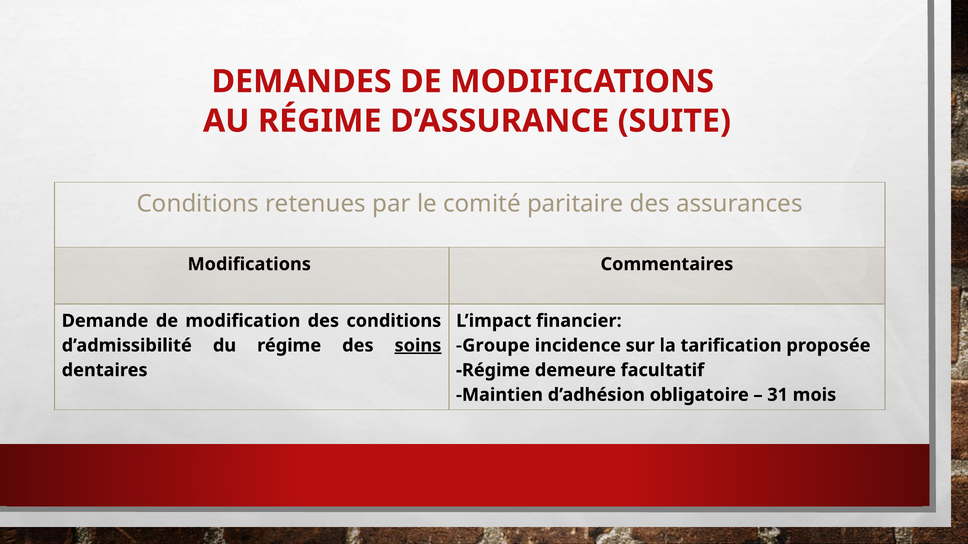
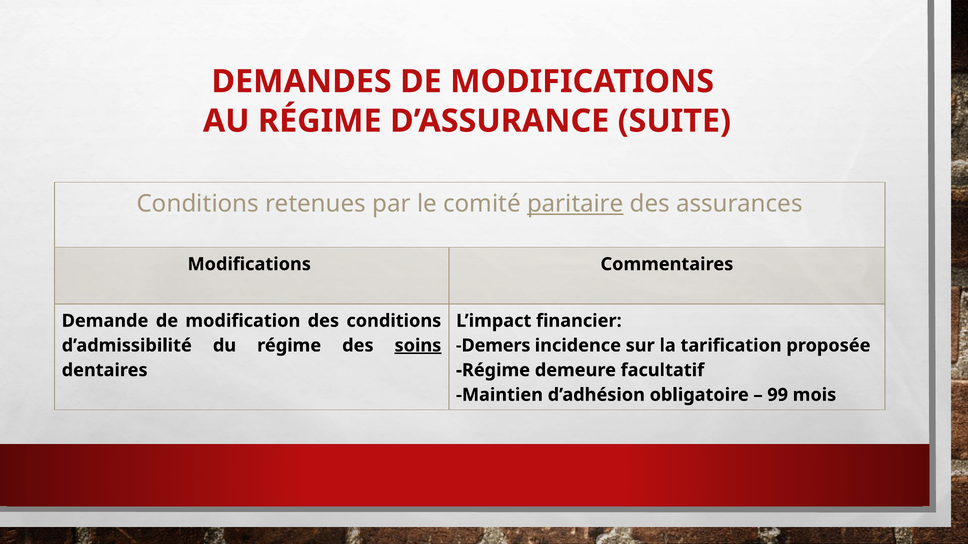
paritaire underline: none -> present (575, 204)
Groupe: Groupe -> Demers (493, 346)
31: 31 -> 99 (778, 395)
